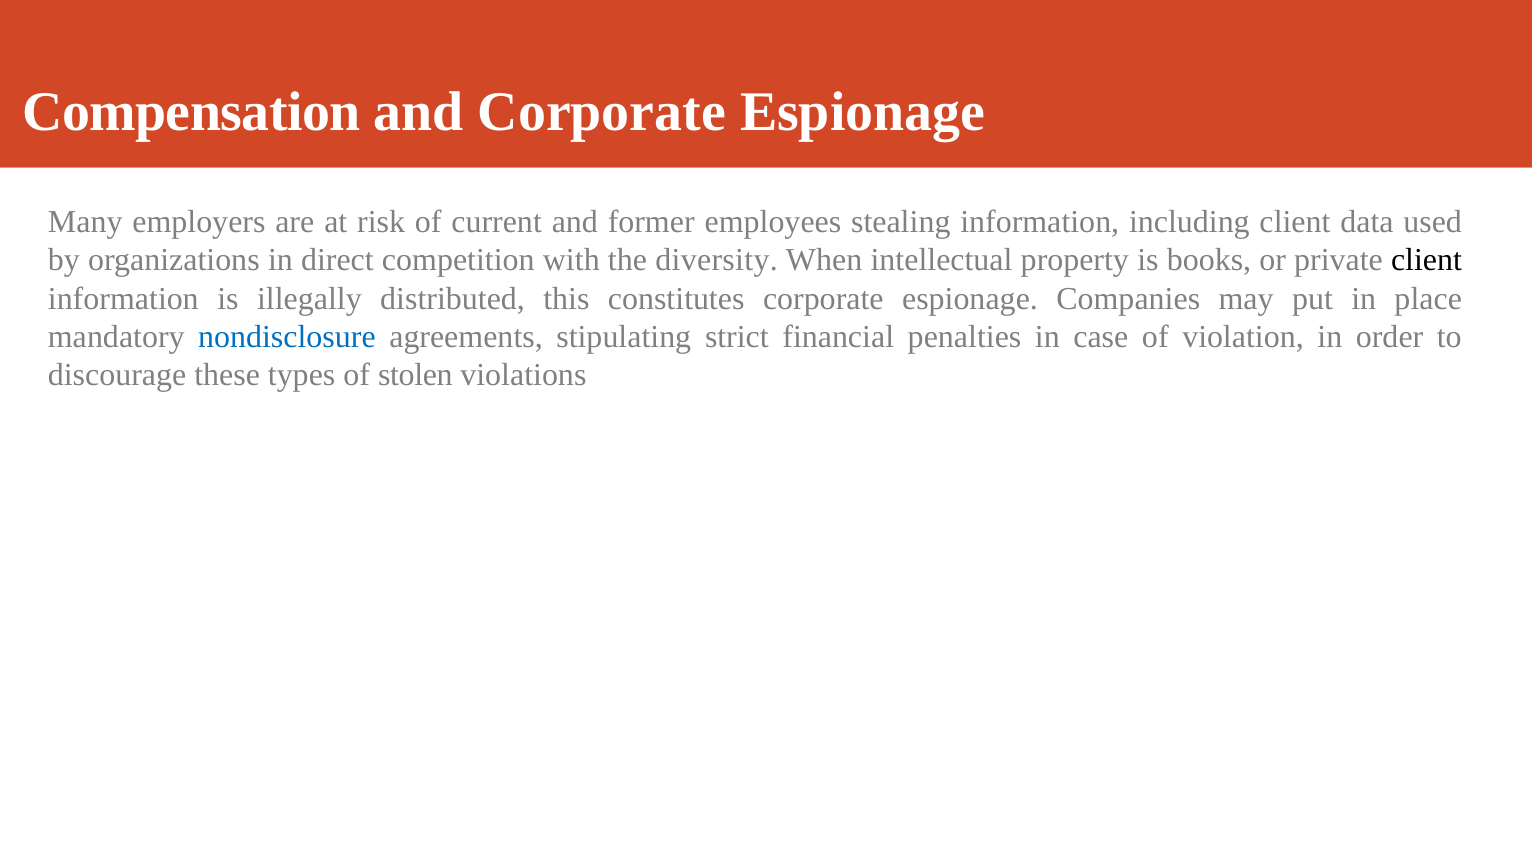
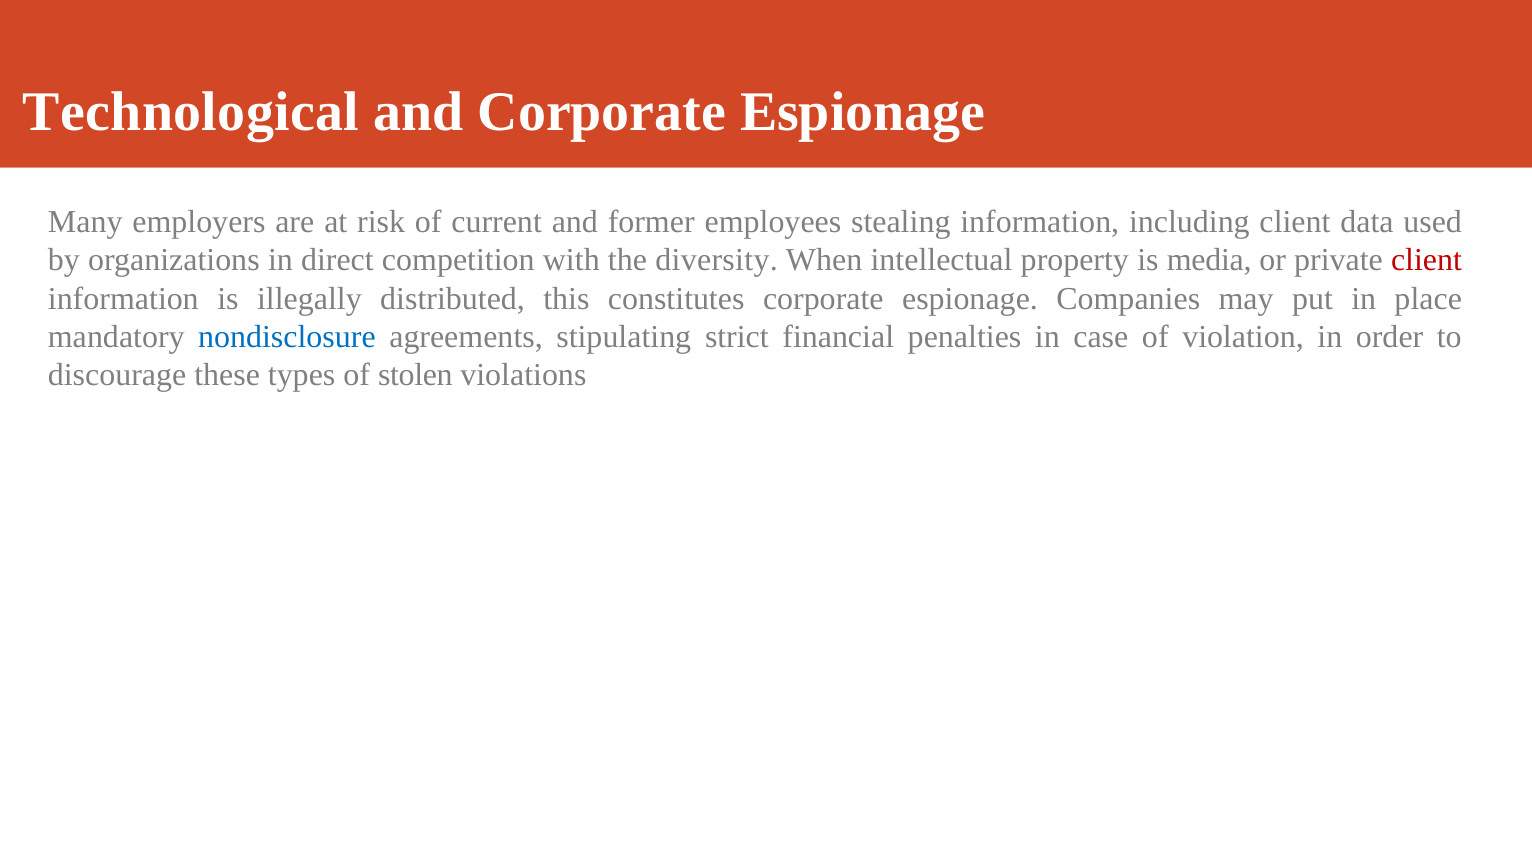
Compensation: Compensation -> Technological (191, 112)
books: books -> media (1209, 260)
client colour: black -> red (1427, 260)
